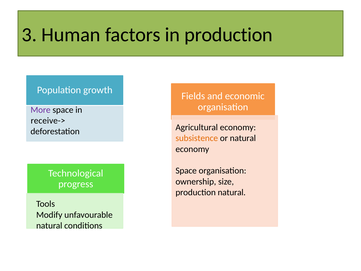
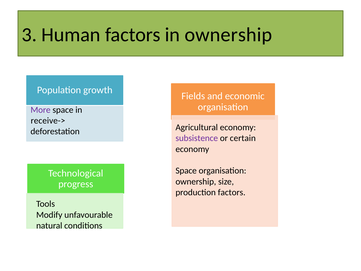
in production: production -> ownership (228, 35)
subsistence colour: orange -> purple (197, 138)
or natural: natural -> certain (243, 138)
production natural: natural -> factors (232, 192)
